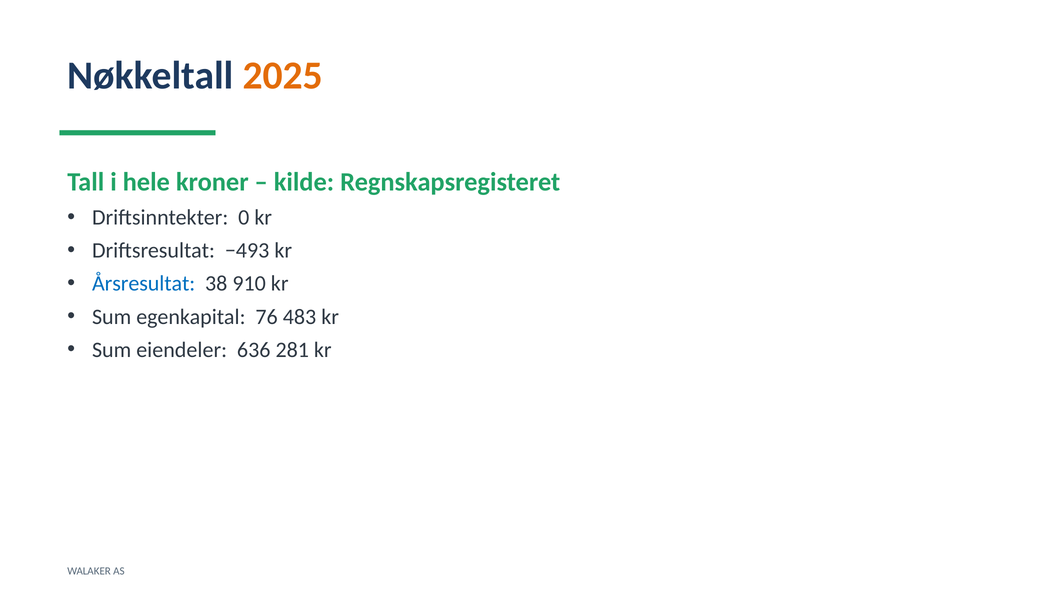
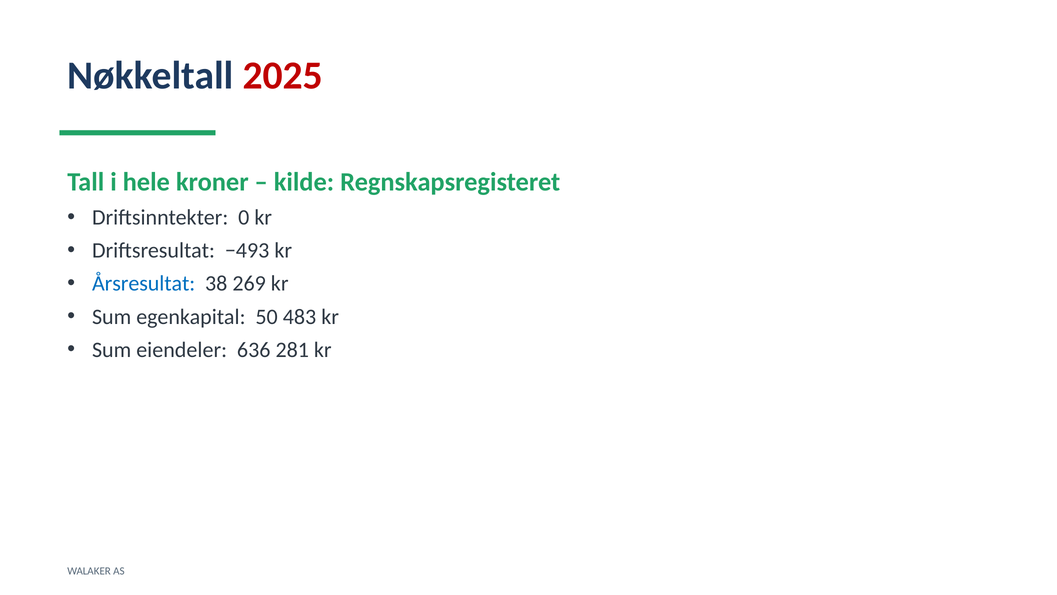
2025 colour: orange -> red (283, 75)
910: 910 -> 269 (249, 283)
76: 76 -> 50 (267, 317)
